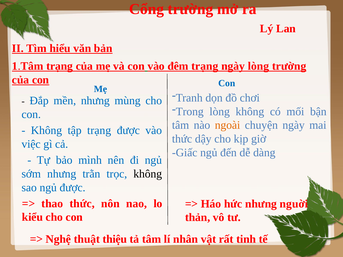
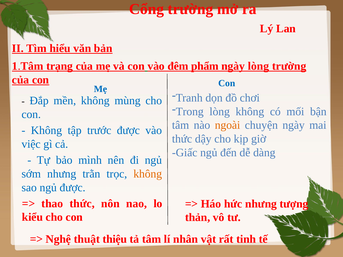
đêm trạng: trạng -> phẩm (205, 66)
mền nhưng: nhưng -> không (95, 101)
tập trạng: trạng -> trước (99, 131)
không colour: black -> orange (148, 174)
nguời: nguời -> tượng (294, 204)
